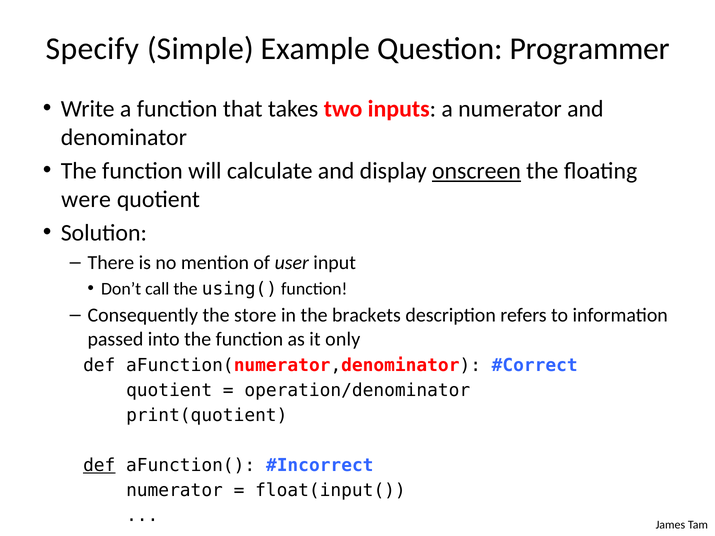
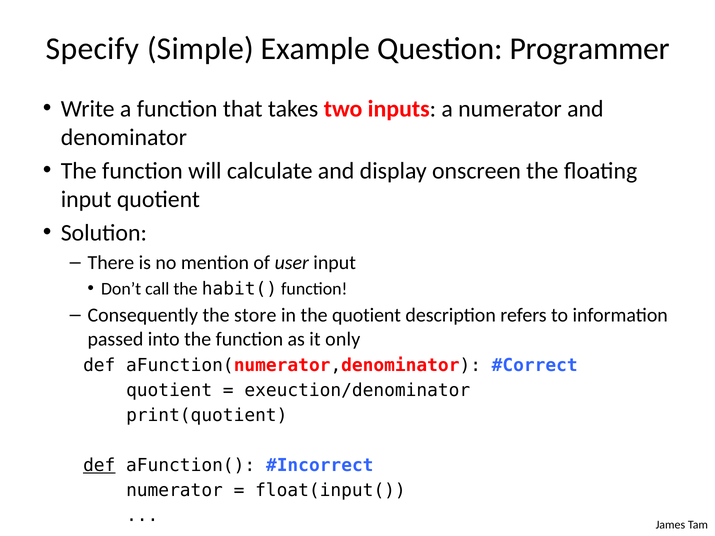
onscreen underline: present -> none (476, 171)
were: were -> input (86, 199)
using(: using( -> habit( (239, 289)
the brackets: brackets -> quotient (367, 316)
operation/denominator: operation/denominator -> exeuction/denominator (357, 391)
